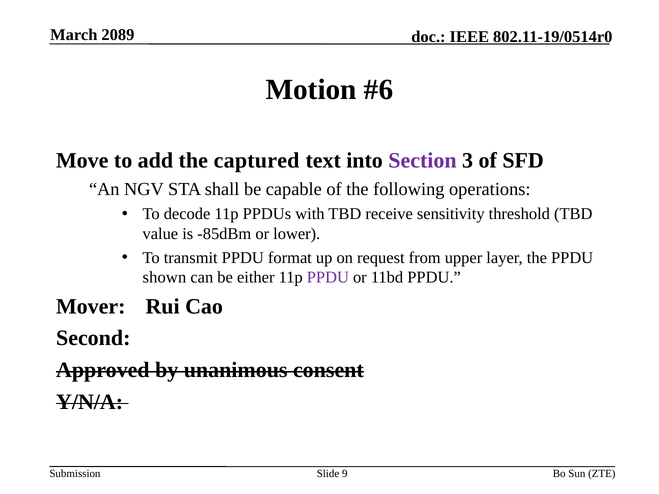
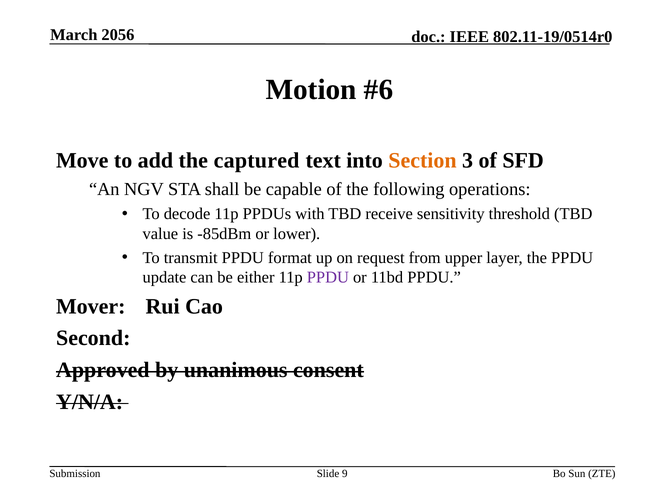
2089: 2089 -> 2056 (118, 35)
Section colour: purple -> orange (422, 161)
shown: shown -> update (164, 278)
